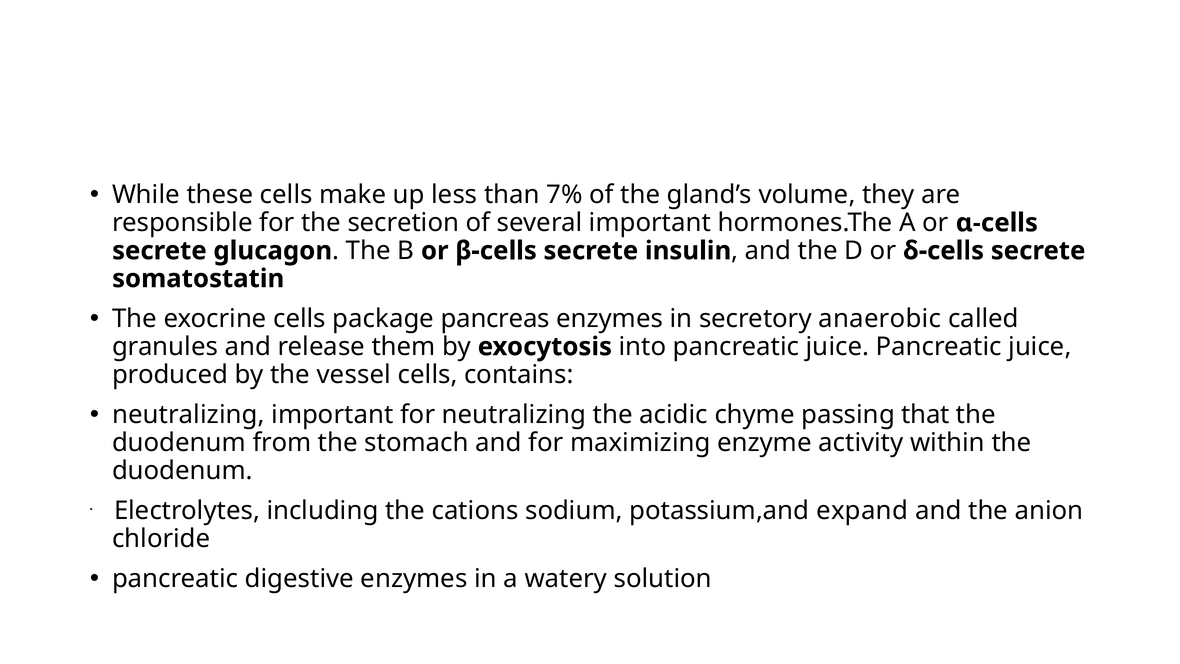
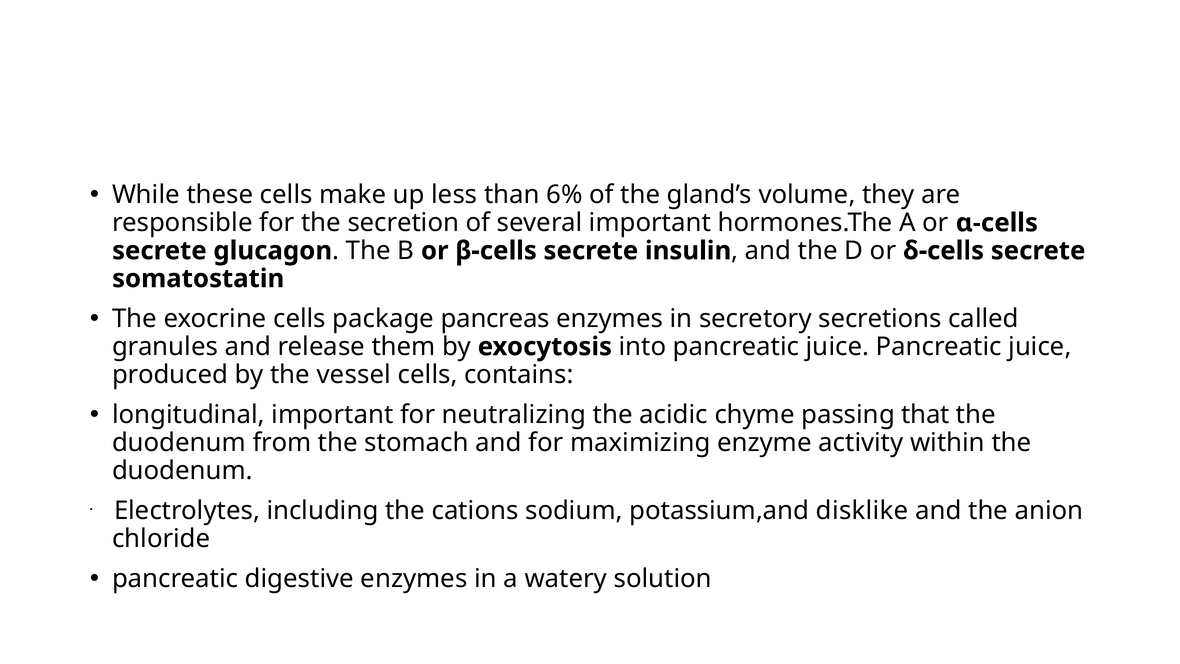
7%: 7% -> 6% (564, 195)
anaerobic: anaerobic -> secretions (880, 319)
neutralizing: neutralizing -> longitudinal (188, 415)
expand: expand -> disklike (862, 511)
